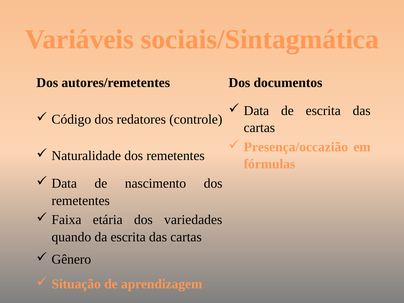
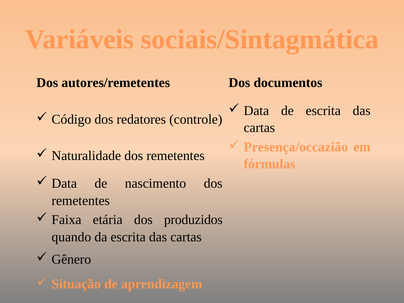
variedades: variedades -> produzidos (193, 220)
